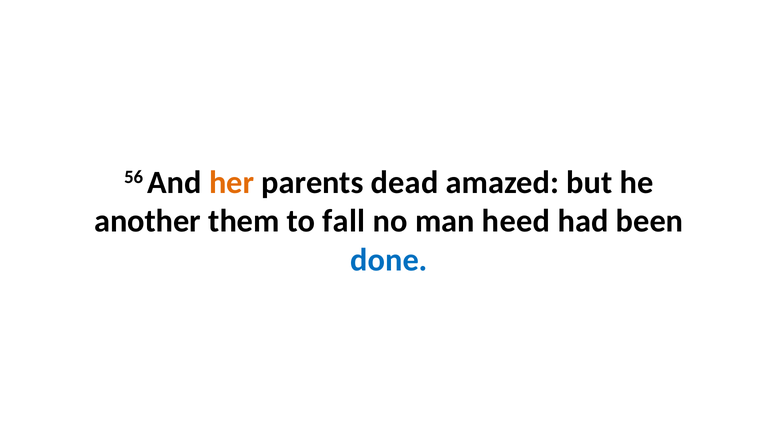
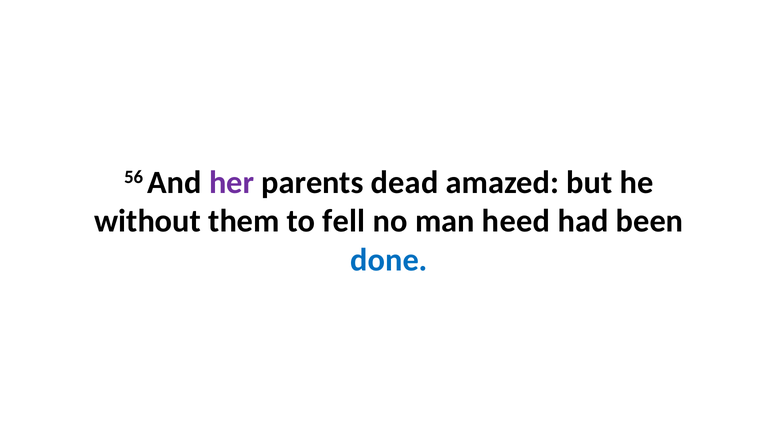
her colour: orange -> purple (232, 182)
another: another -> without (148, 221)
fall: fall -> fell (344, 221)
